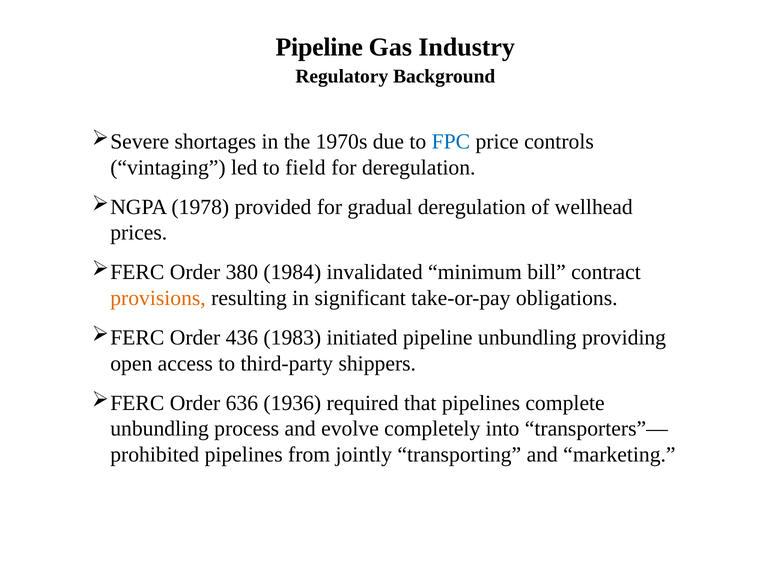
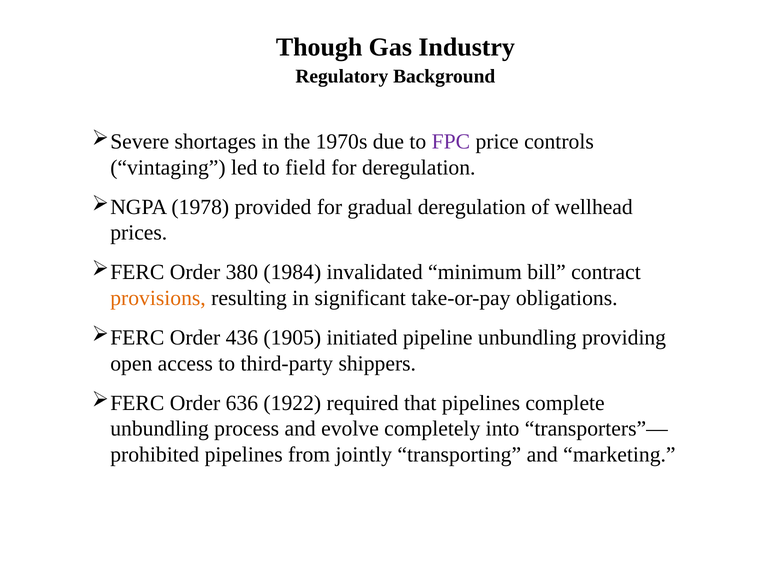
Pipeline: Pipeline -> Though (319, 47)
FPC colour: blue -> purple (451, 142)
1983: 1983 -> 1905 (292, 338)
1936: 1936 -> 1922 (292, 403)
